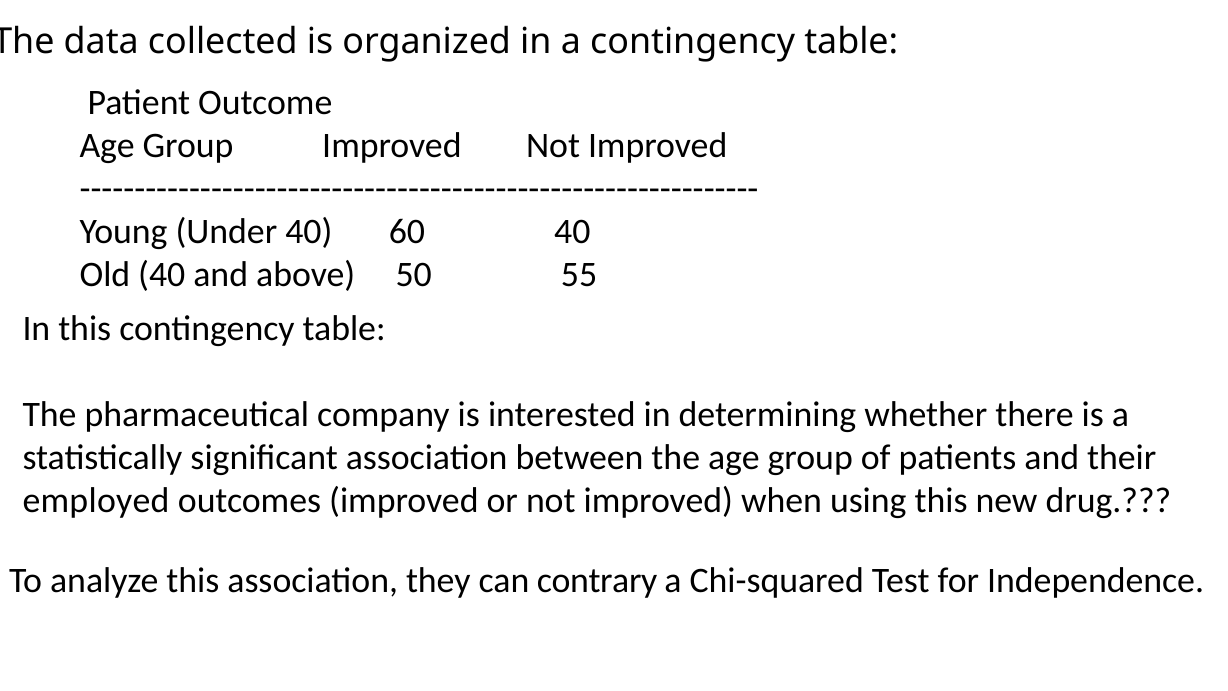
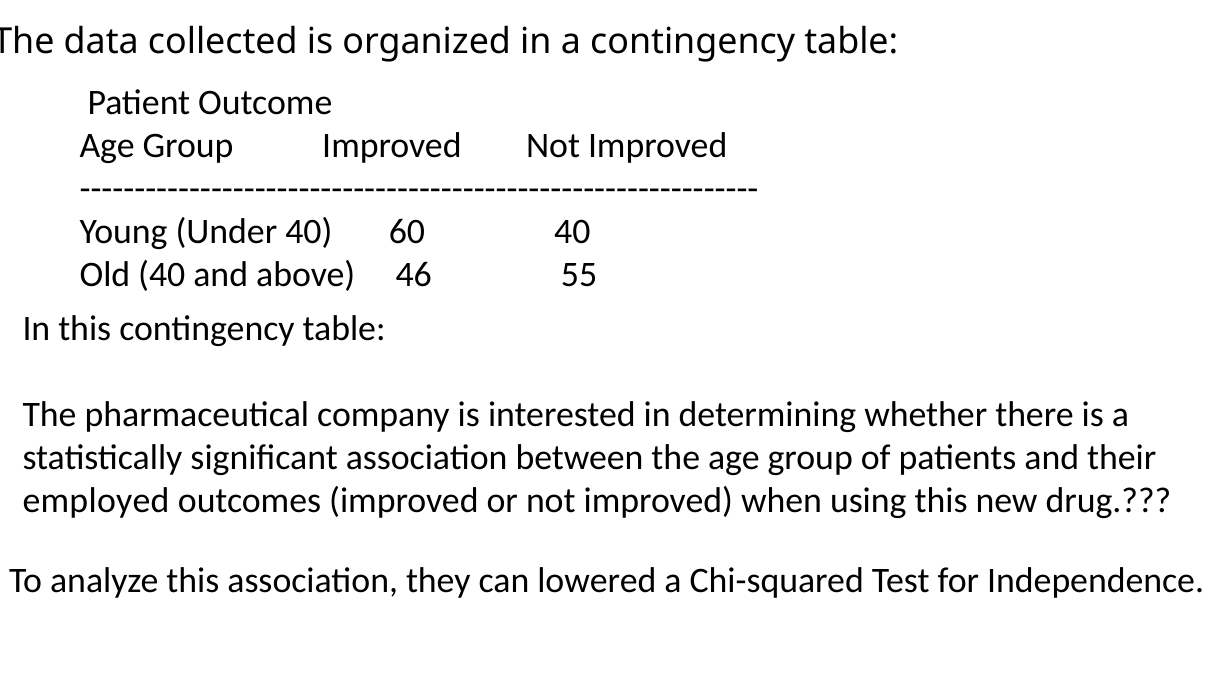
50: 50 -> 46 (414, 274)
contrary: contrary -> lowered (597, 581)
